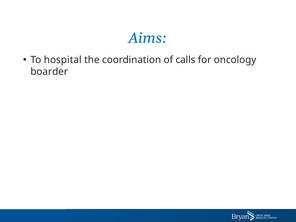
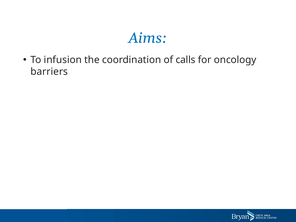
hospital: hospital -> infusion (63, 60)
boarder: boarder -> barriers (49, 72)
